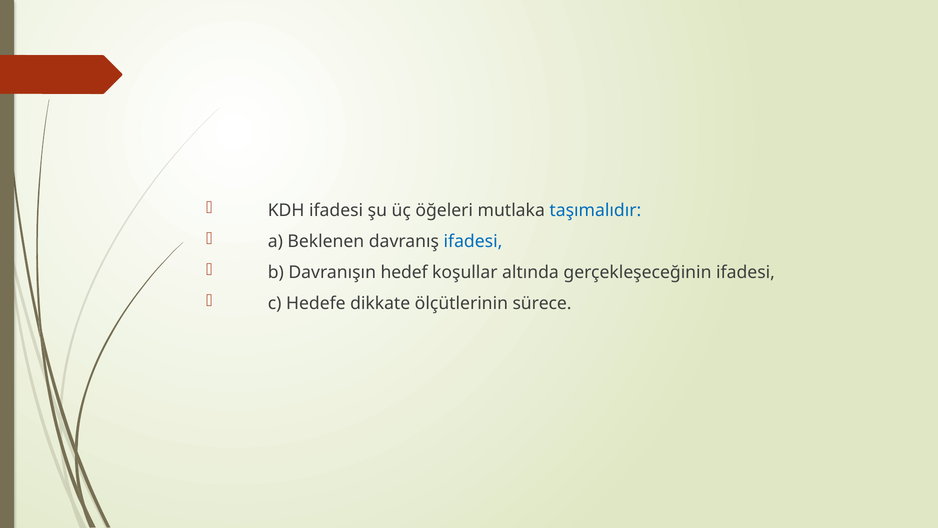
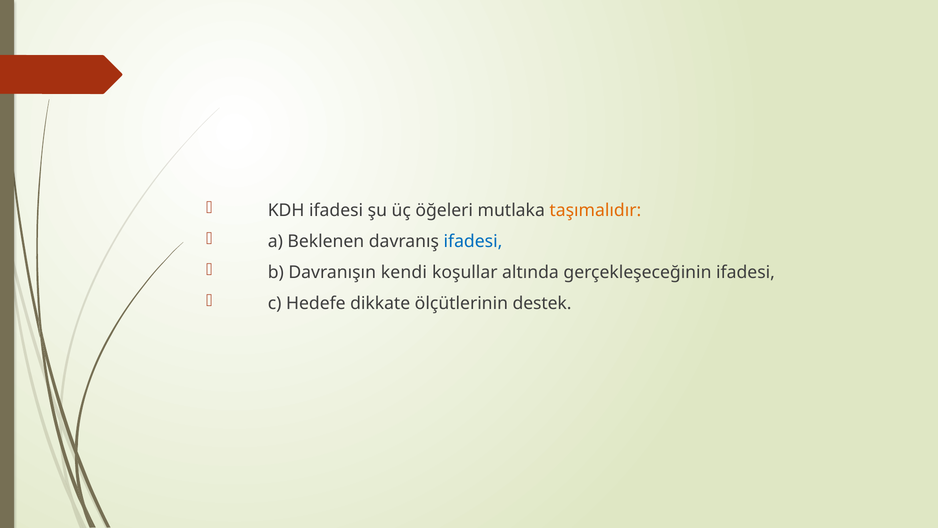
taşımalıdır colour: blue -> orange (595, 210)
hedef: hedef -> kendi (404, 272)
sürece: sürece -> destek (542, 303)
